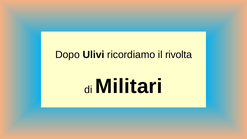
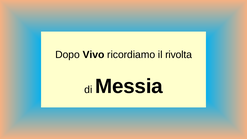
Ulivi: Ulivi -> Vivo (93, 55)
Militari: Militari -> Messia (129, 86)
